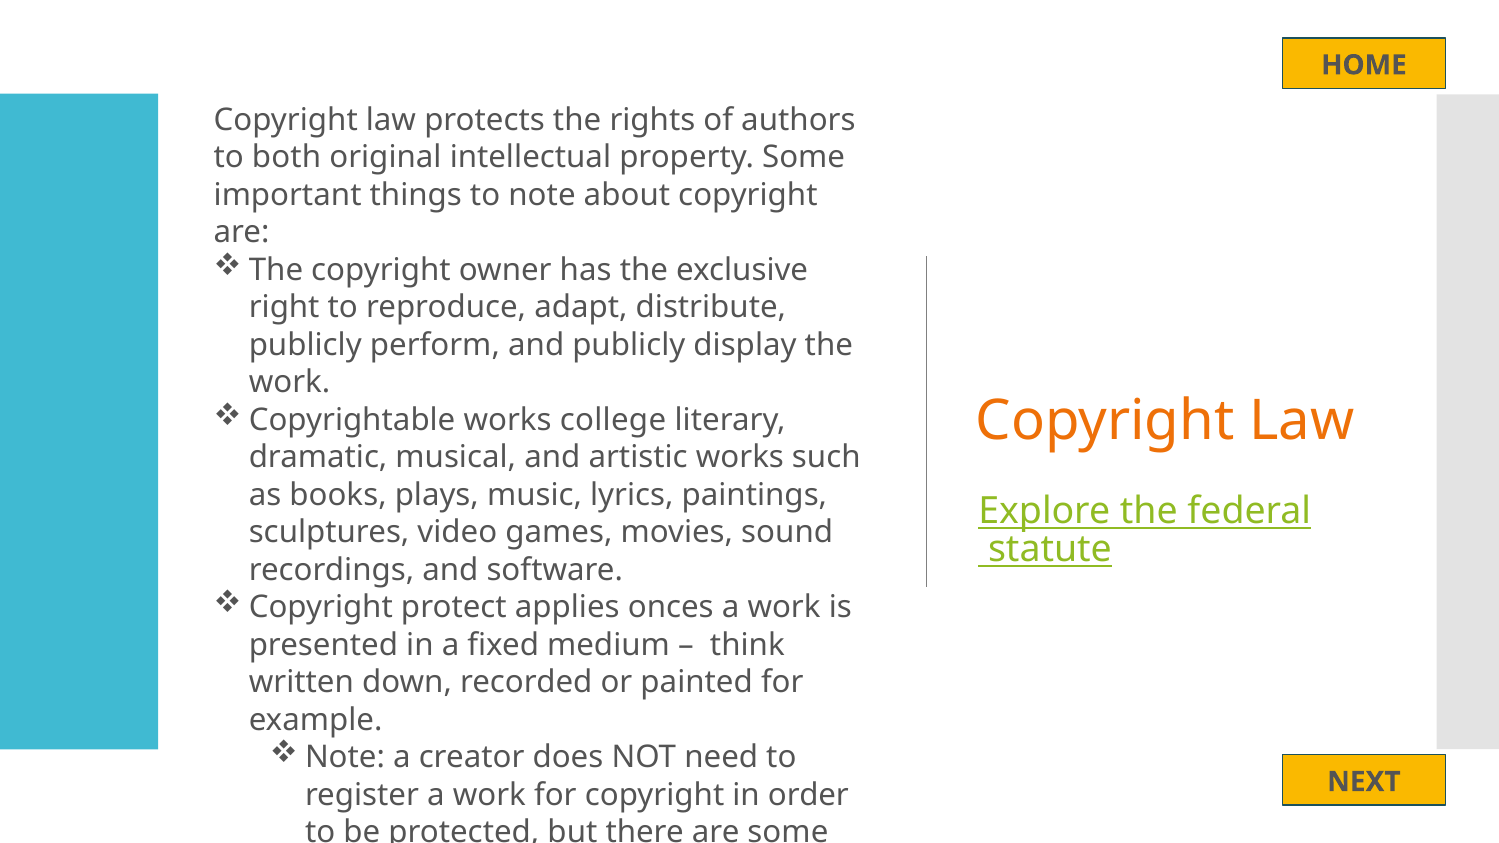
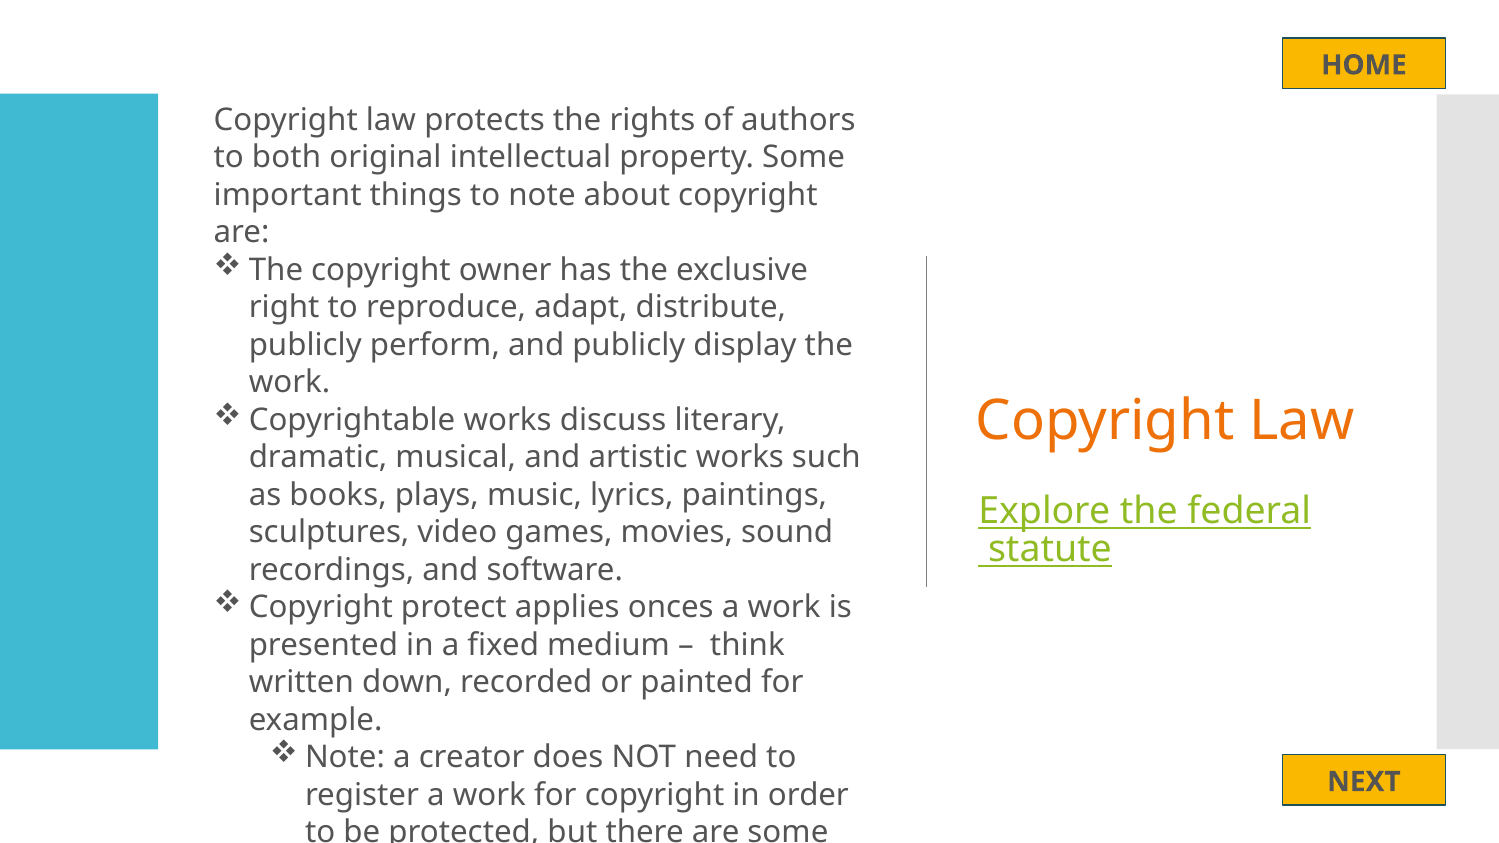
college: college -> discuss (613, 420)
